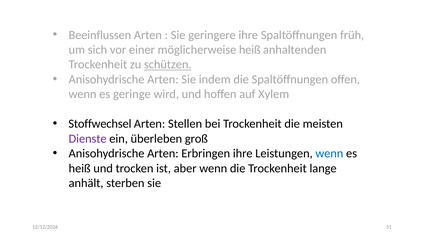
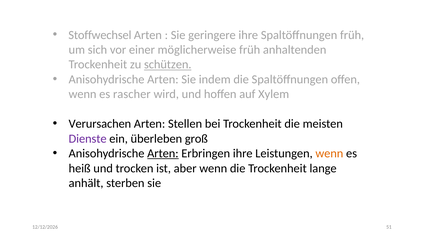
Beeinflussen: Beeinflussen -> Stoffwechsel (100, 35)
möglicherweise heiß: heiß -> früh (250, 50)
geringe: geringe -> rascher (132, 94)
Stoffwechsel: Stoffwechsel -> Verursachen (100, 124)
Arten underline: none -> present (163, 154)
wenn colour: blue -> orange (329, 154)
